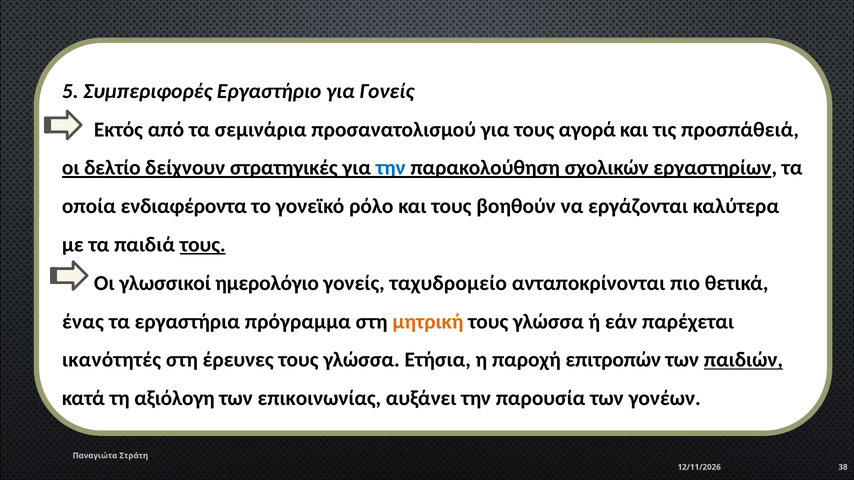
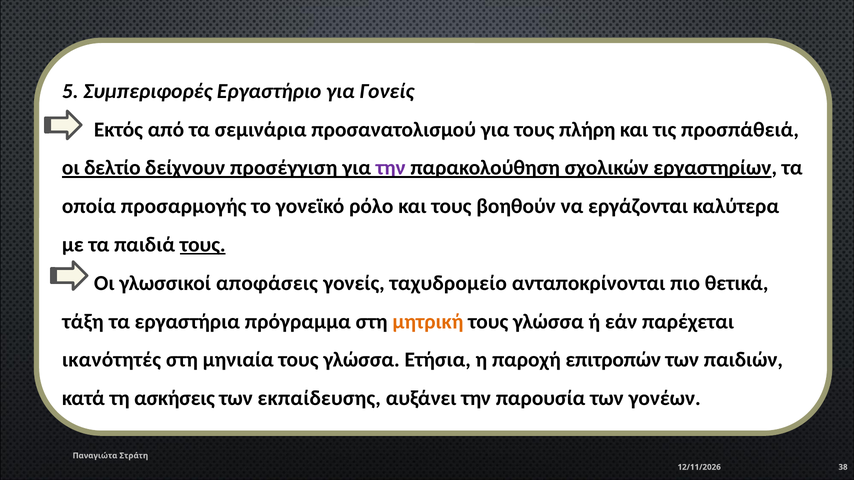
αγορά: αγορά -> πλήρη (587, 130)
στρατηγικές: στρατηγικές -> προσέγγιση (284, 168)
την colour: blue -> purple (391, 168)
ενδιαφέροντα: ενδιαφέροντα -> προσαρμογής (184, 206)
ημερολόγιο: ημερολόγιο -> αποφάσεις (267, 283)
ένας: ένας -> τάξη (83, 322)
έρευνες: έρευνες -> μηνιαία (238, 360)
παιδιών underline: present -> none (743, 360)
αξιόλογη: αξιόλογη -> ασκήσεις (175, 399)
επικοινωνίας: επικοινωνίας -> εκπαίδευσης (319, 399)
